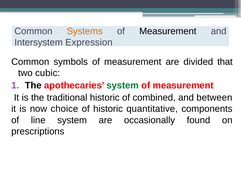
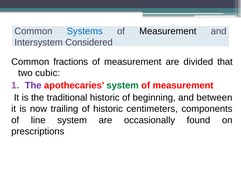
Systems colour: orange -> blue (85, 31)
Expression: Expression -> Considered (89, 42)
symbols: symbols -> fractions (71, 62)
The colour: black -> purple (33, 85)
combined: combined -> beginning (154, 97)
choice: choice -> trailing (64, 109)
quantitative: quantitative -> centimeters (152, 109)
